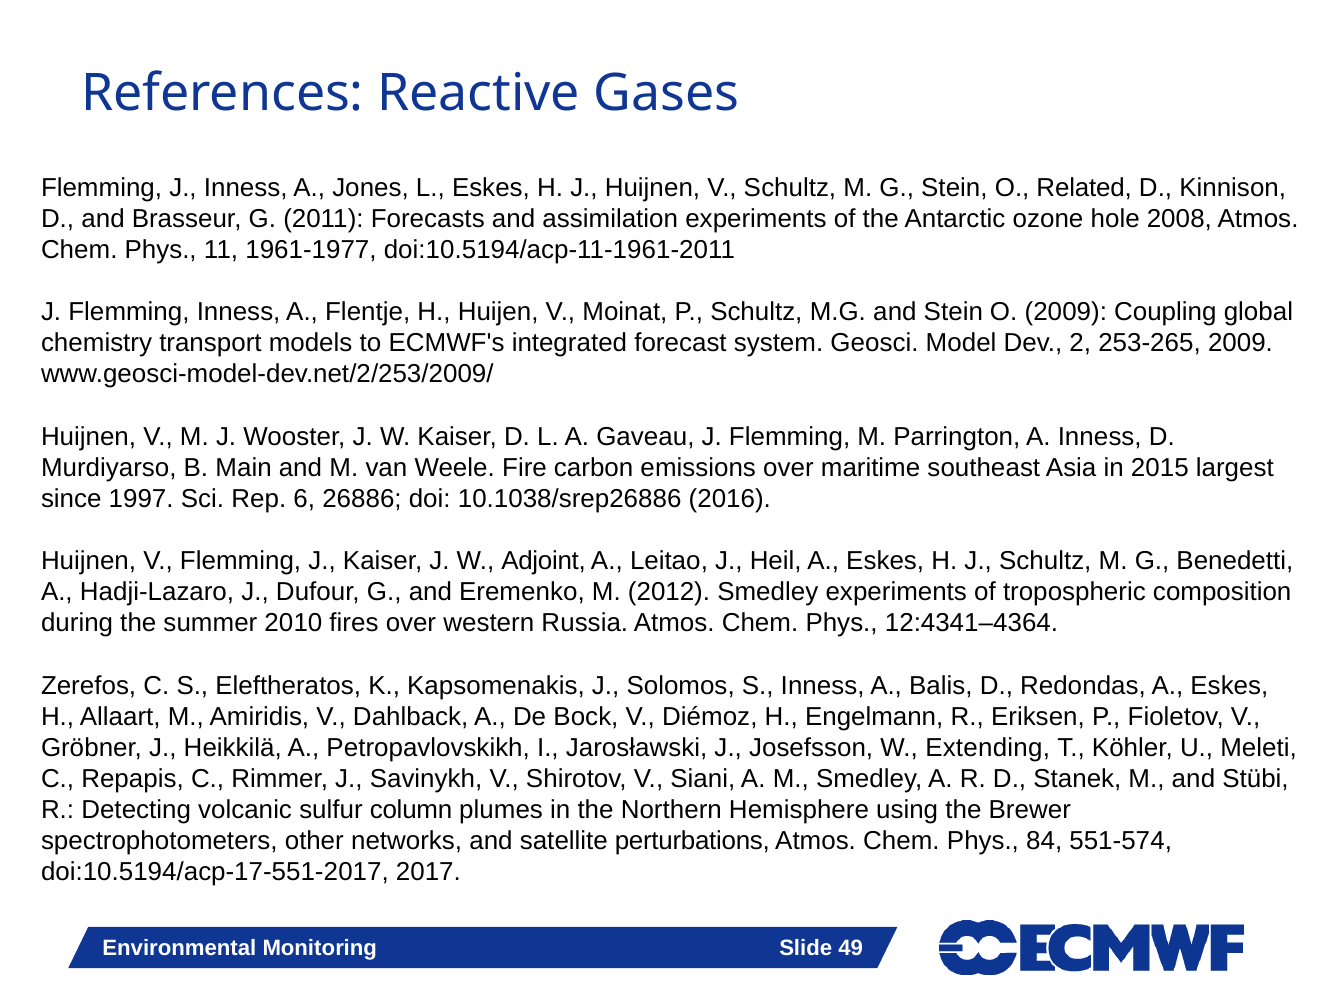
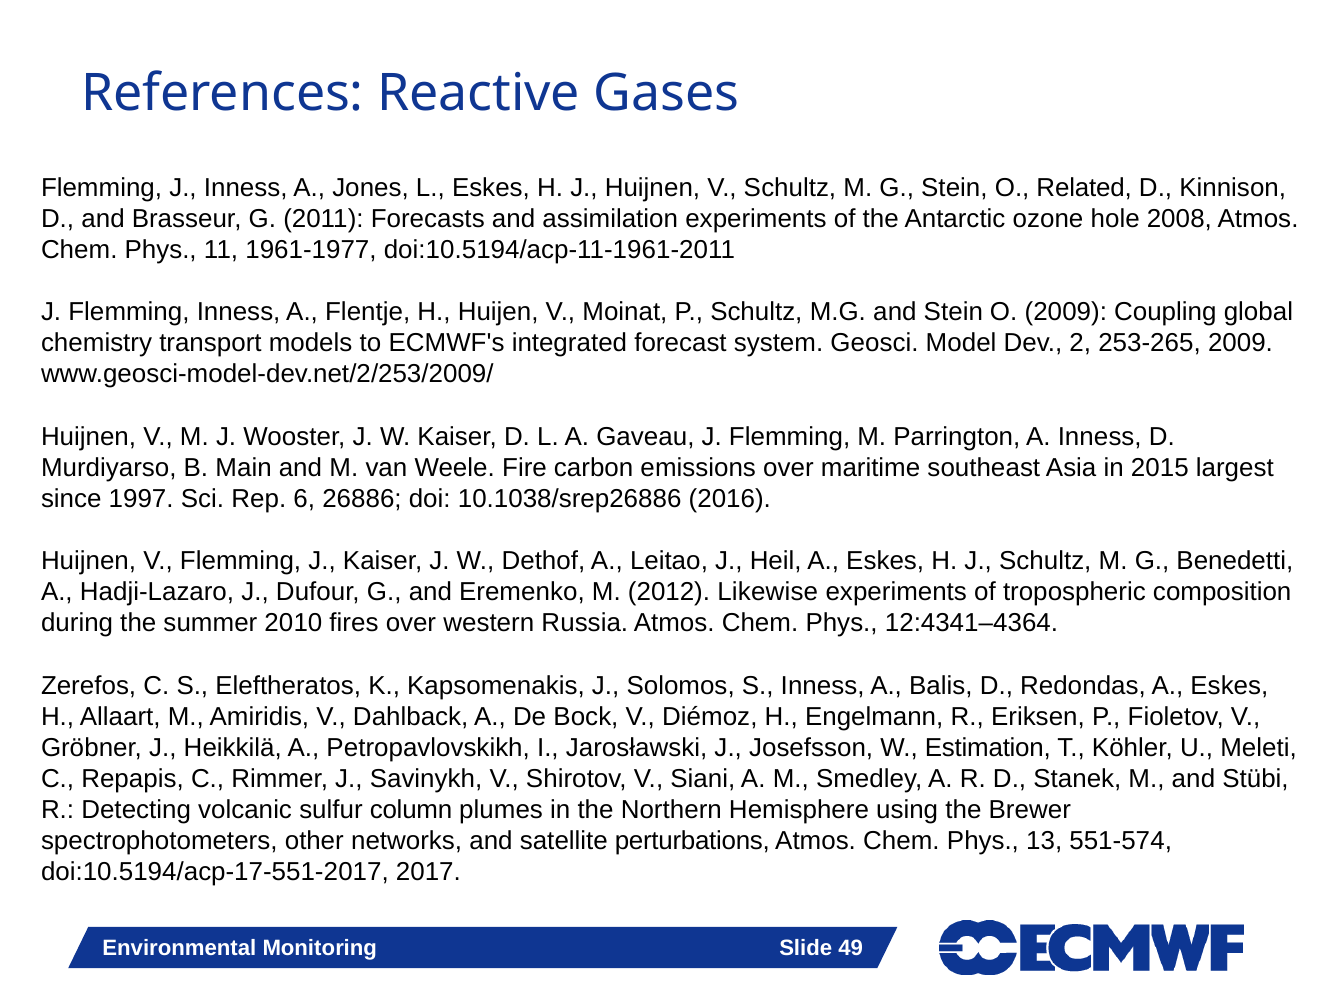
Adjoint: Adjoint -> Dethof (543, 561)
2012 Smedley: Smedley -> Likewise (768, 592)
Extending: Extending -> Estimation (988, 748)
84: 84 -> 13 (1044, 841)
